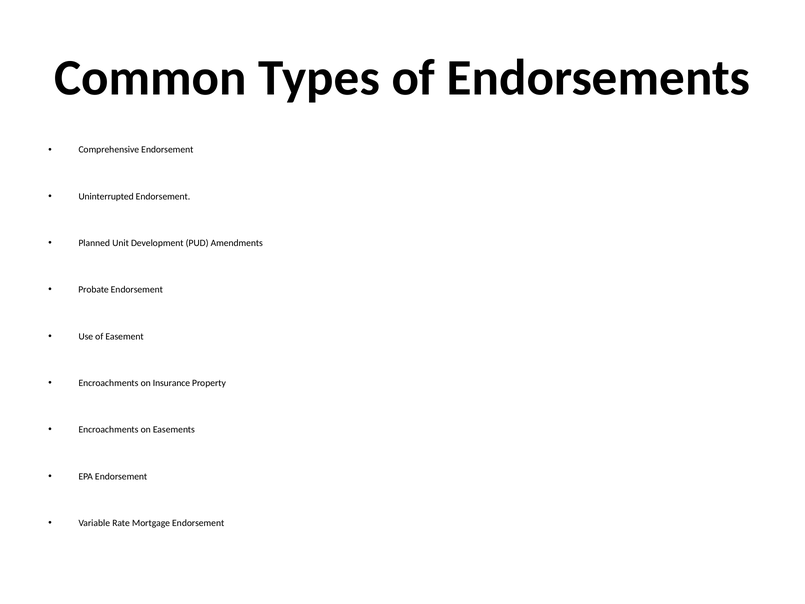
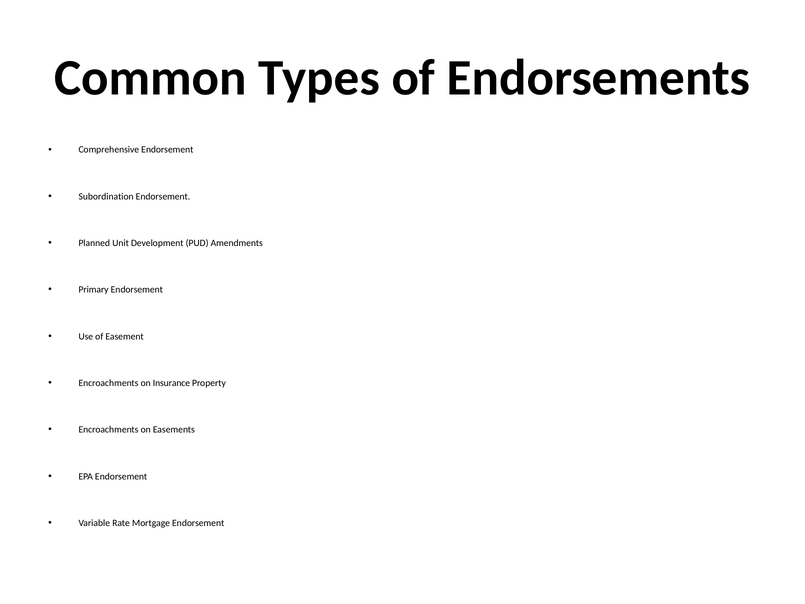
Uninterrupted: Uninterrupted -> Subordination (106, 196)
Probate: Probate -> Primary (94, 290)
